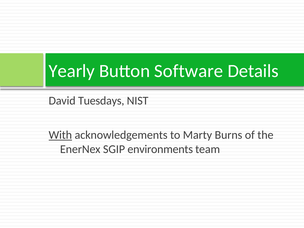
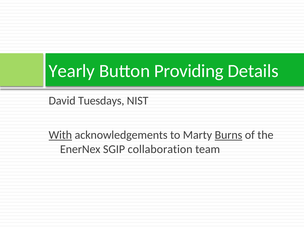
Software: Software -> Providing (189, 71)
Burns underline: none -> present (229, 135)
environments: environments -> collaboration (160, 149)
